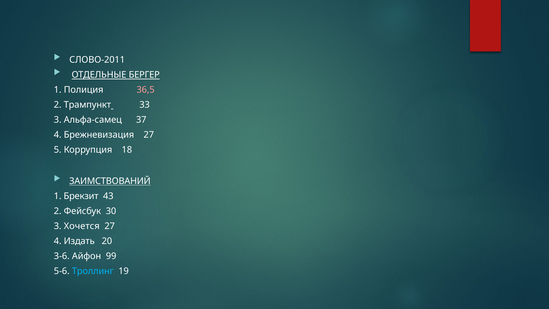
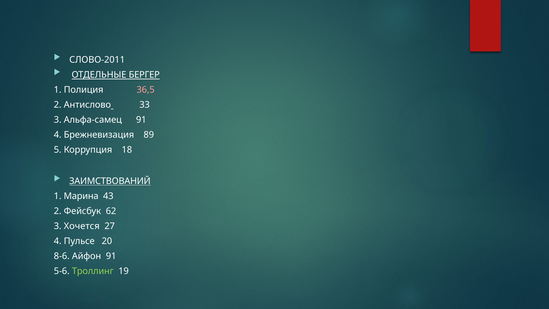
Трампункт: Трампункт -> Антислово (87, 105)
Альфа-самец 37: 37 -> 91 (141, 120)
Брежневизация 27: 27 -> 89 (149, 135)
Брекзит: Брекзит -> Марина (81, 196)
30: 30 -> 62 (111, 211)
Издать: Издать -> Пульсе (79, 241)
3-6: 3-6 -> 8-6 (62, 256)
Айфон 99: 99 -> 91 (111, 256)
Троллинг colour: light blue -> light green (93, 271)
